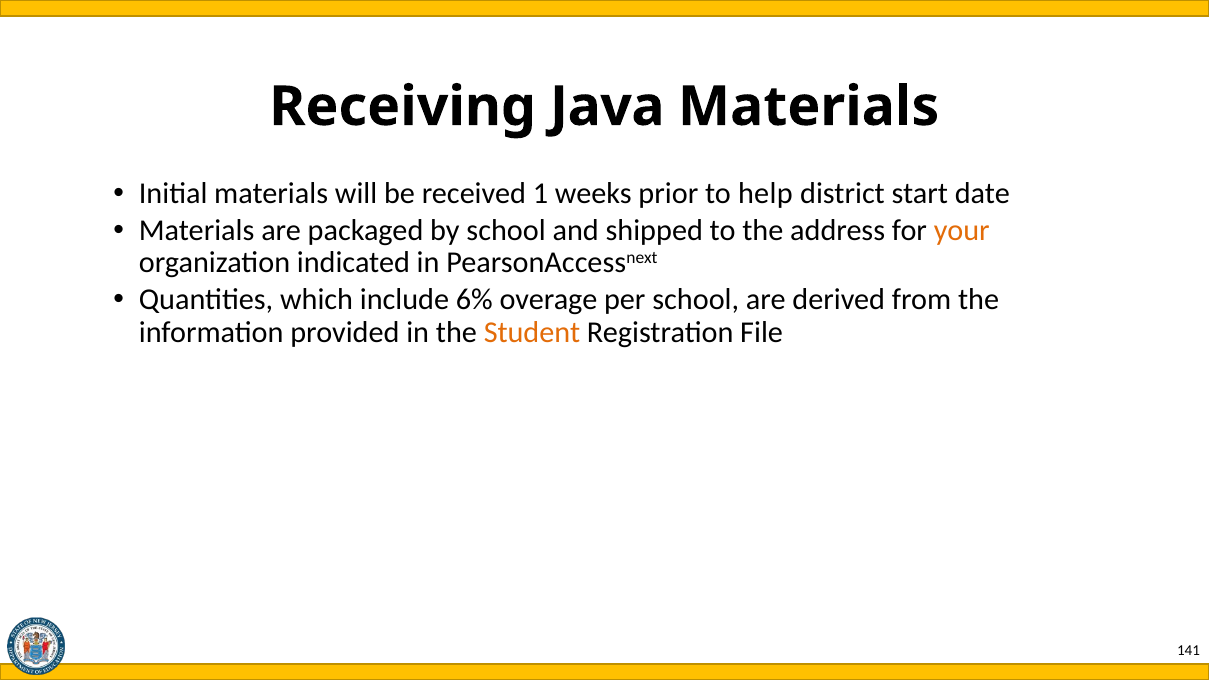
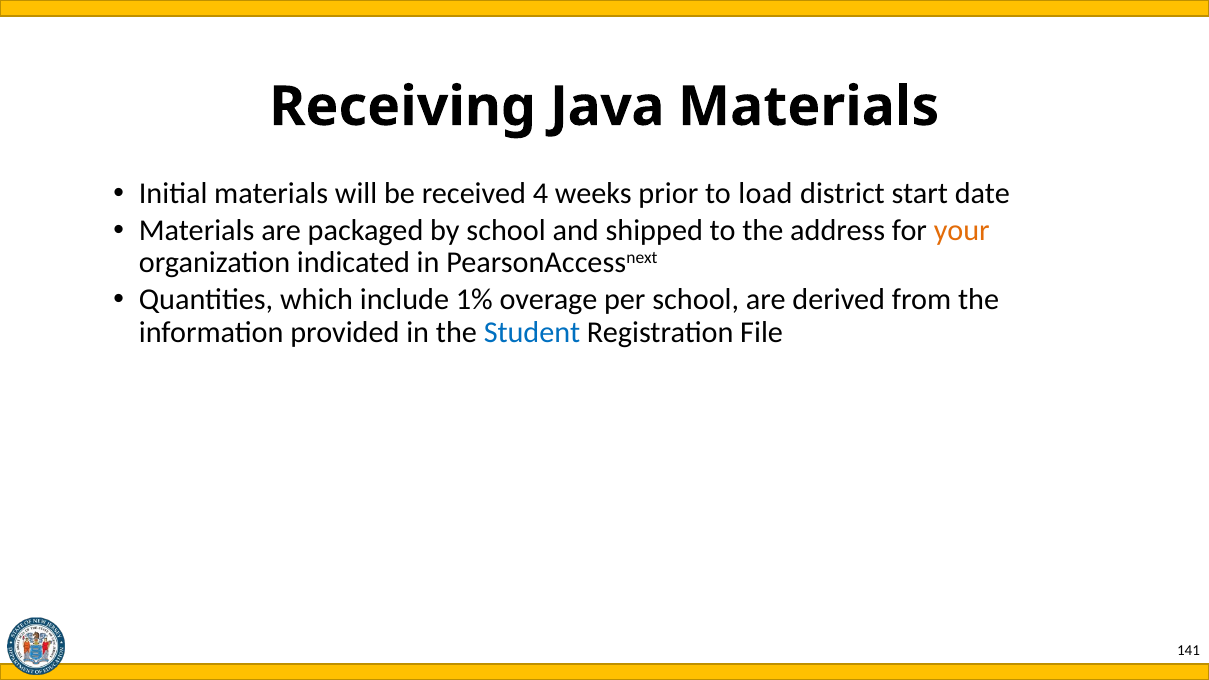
1: 1 -> 4 (540, 194)
help: help -> load (765, 194)
6%: 6% -> 1% (474, 299)
Student colour: orange -> blue (532, 332)
